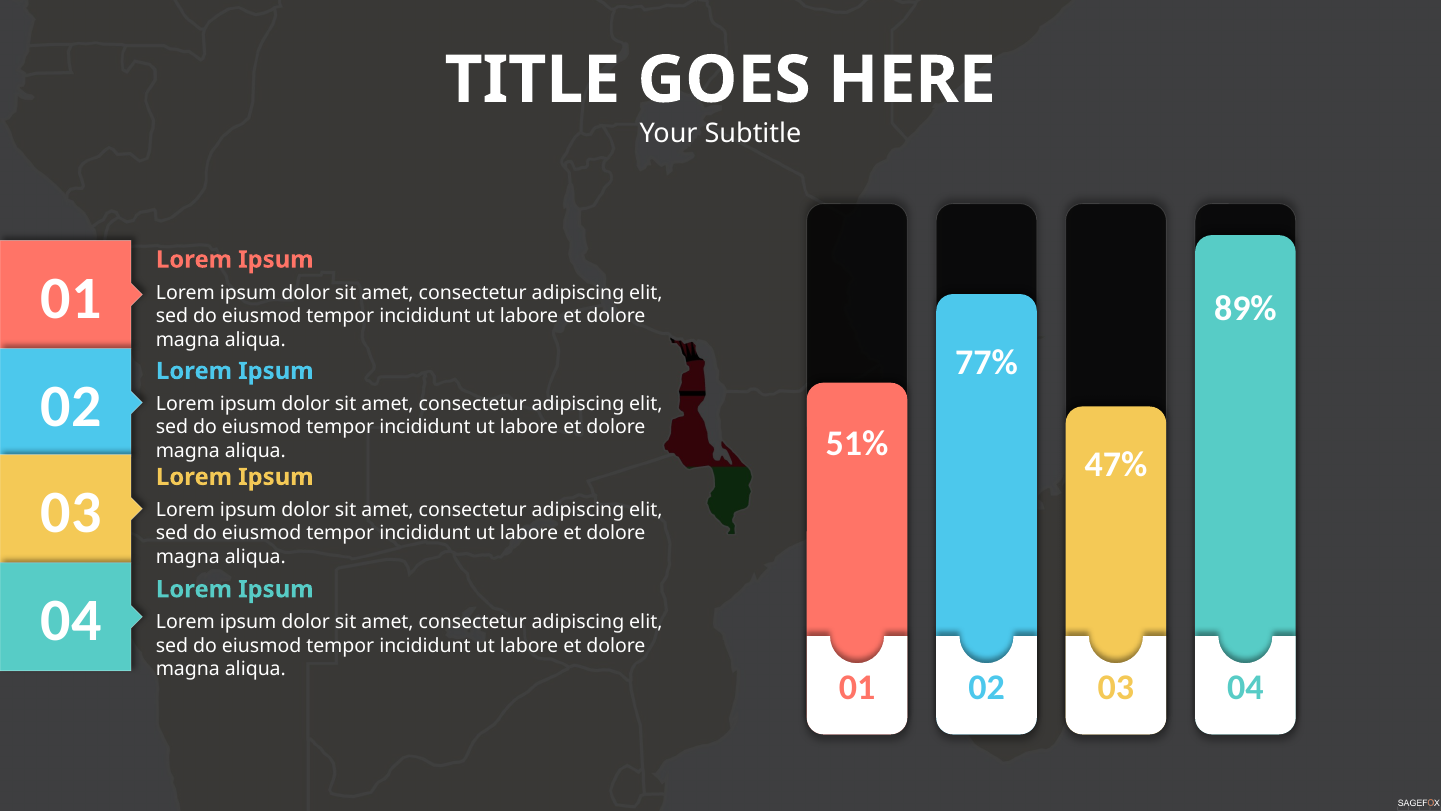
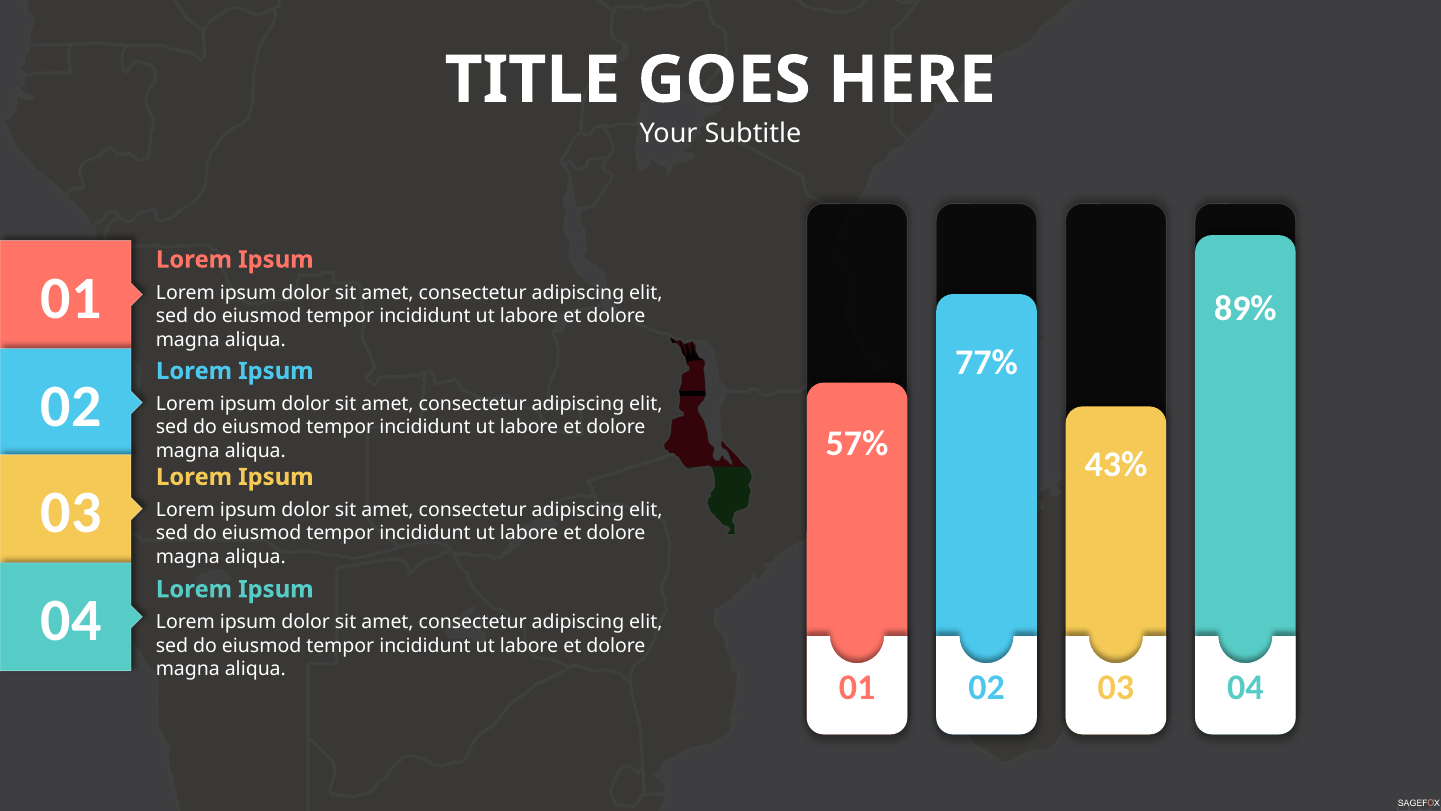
51%: 51% -> 57% (857, 443)
47%: 47% -> 43% (1116, 465)
